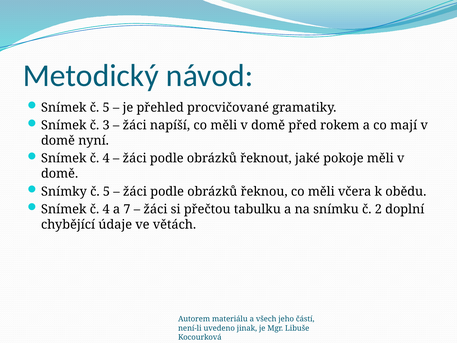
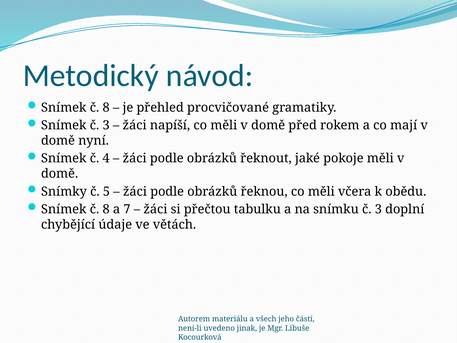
5: 5 -> 8 (106, 108)
4: 4 -> 8 (106, 209)
snímku č 2: 2 -> 3 (378, 209)
